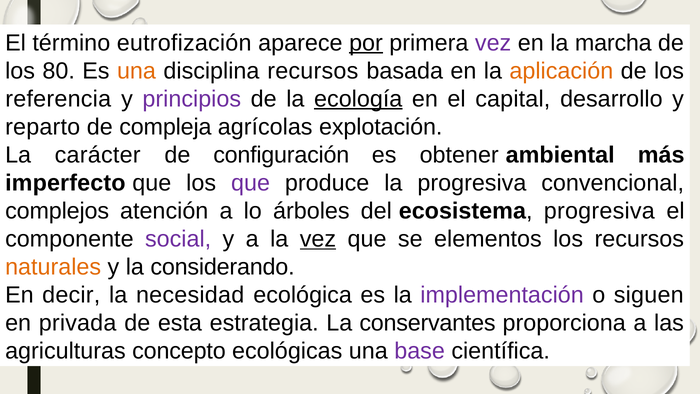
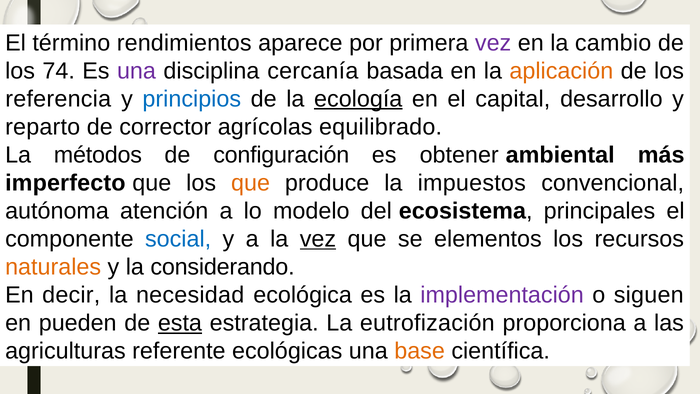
eutrofización: eutrofización -> rendimientos (184, 43)
por underline: present -> none (366, 43)
marcha: marcha -> cambio (613, 43)
80: 80 -> 74 (59, 71)
una colour: orange -> purple (136, 71)
disciplina recursos: recursos -> cercanía (313, 71)
principios colour: purple -> blue (192, 99)
compleja: compleja -> corrector (165, 127)
explotación: explotación -> equilibrado (381, 127)
carácter: carácter -> métodos (98, 155)
que colour: purple -> orange (251, 183)
la progresiva: progresiva -> impuestos (472, 183)
complejos: complejos -> autónoma (57, 211)
árboles: árboles -> modelo (311, 211)
ecosistema progresiva: progresiva -> principales (599, 211)
social colour: purple -> blue (178, 239)
privada: privada -> pueden (78, 323)
esta underline: none -> present (180, 323)
conservantes: conservantes -> eutrofización (427, 323)
concepto: concepto -> referente (179, 351)
base colour: purple -> orange (420, 351)
